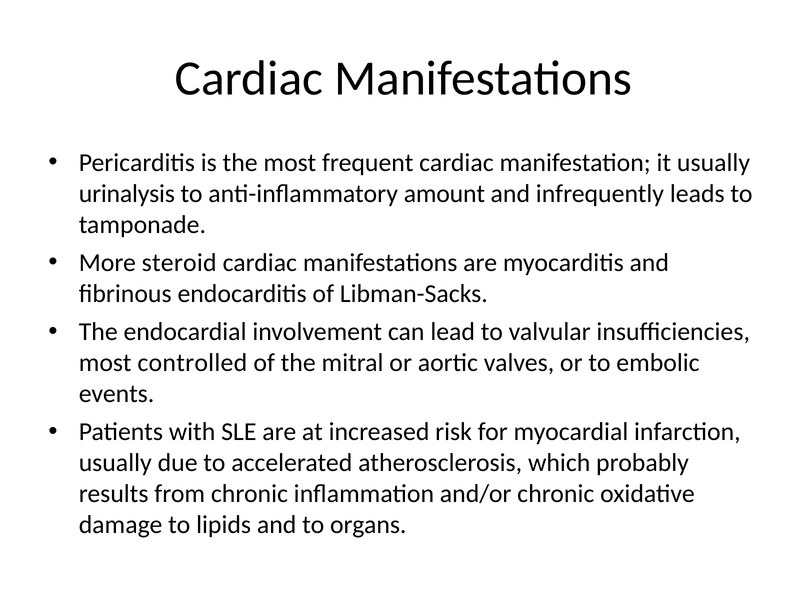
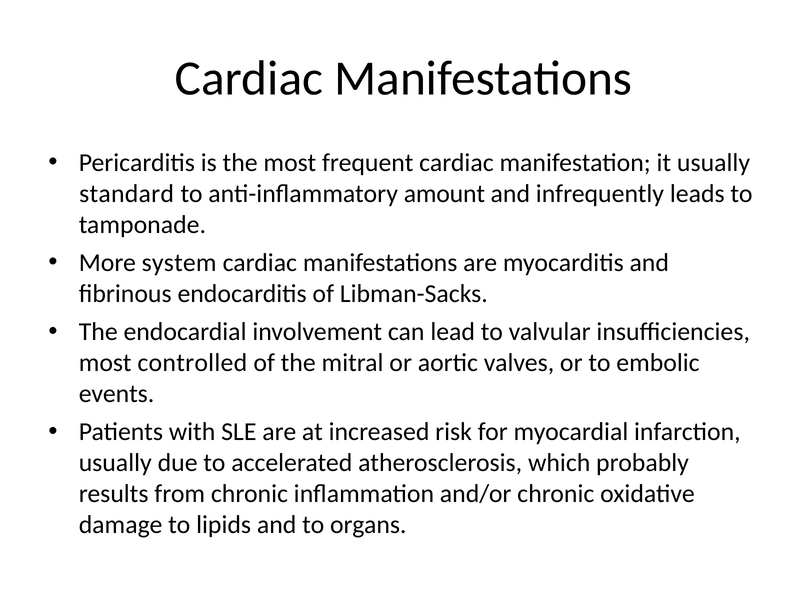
urinalysis: urinalysis -> standard (127, 194)
steroid: steroid -> system (179, 263)
